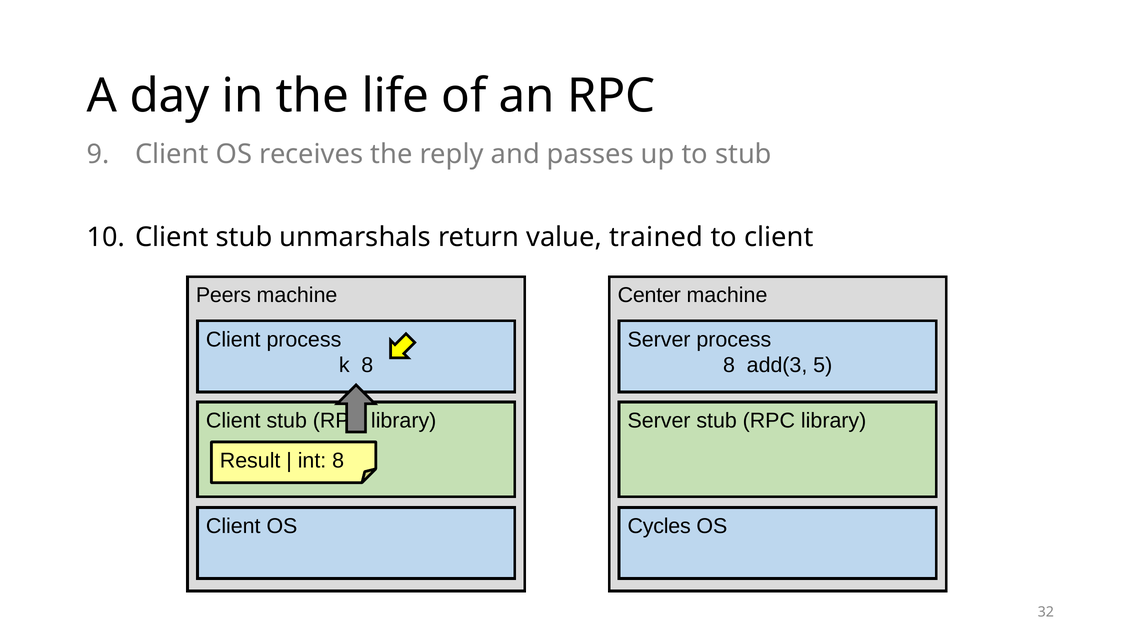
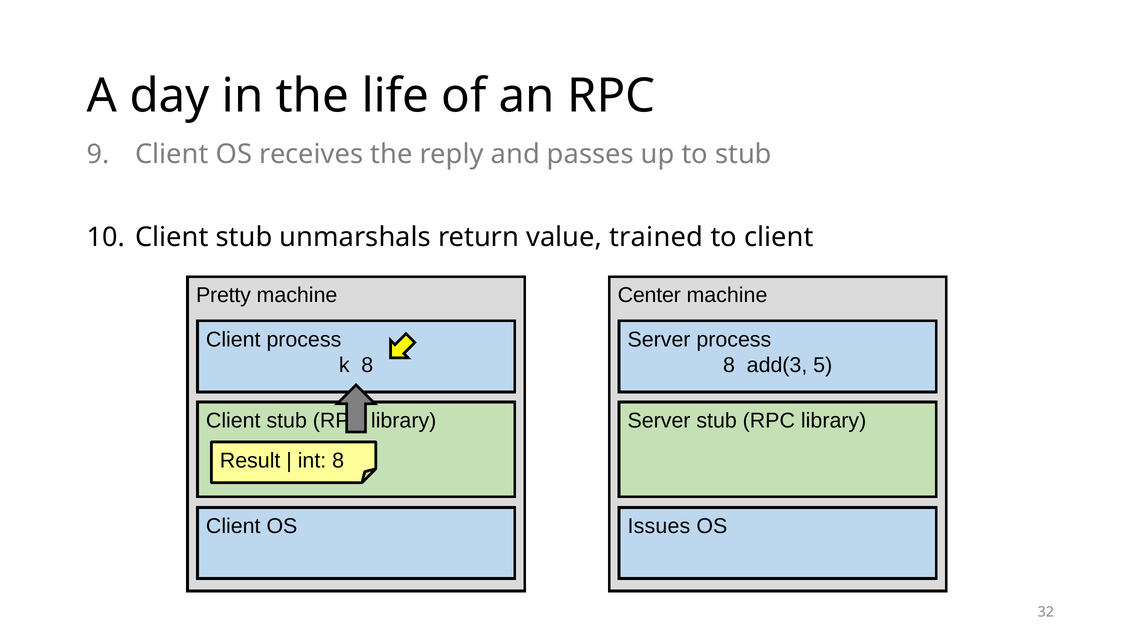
Peers: Peers -> Pretty (223, 295)
Cycles: Cycles -> Issues (659, 526)
